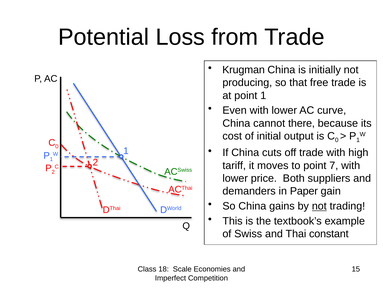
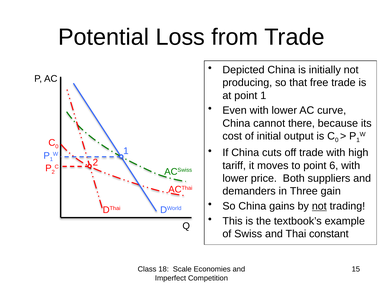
Krugman: Krugman -> Depicted (243, 70)
7: 7 -> 6 (334, 165)
Paper: Paper -> Three (304, 191)
